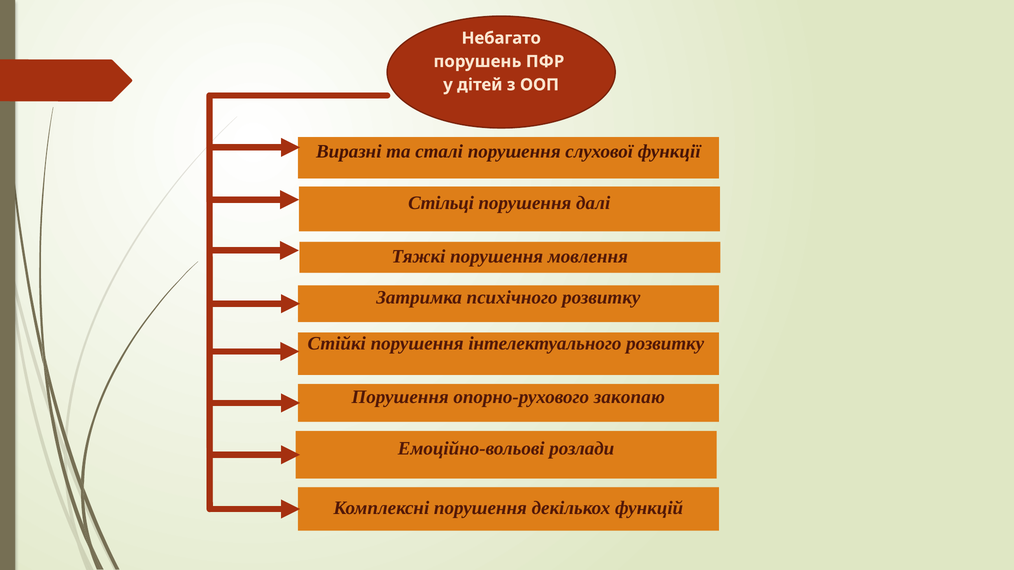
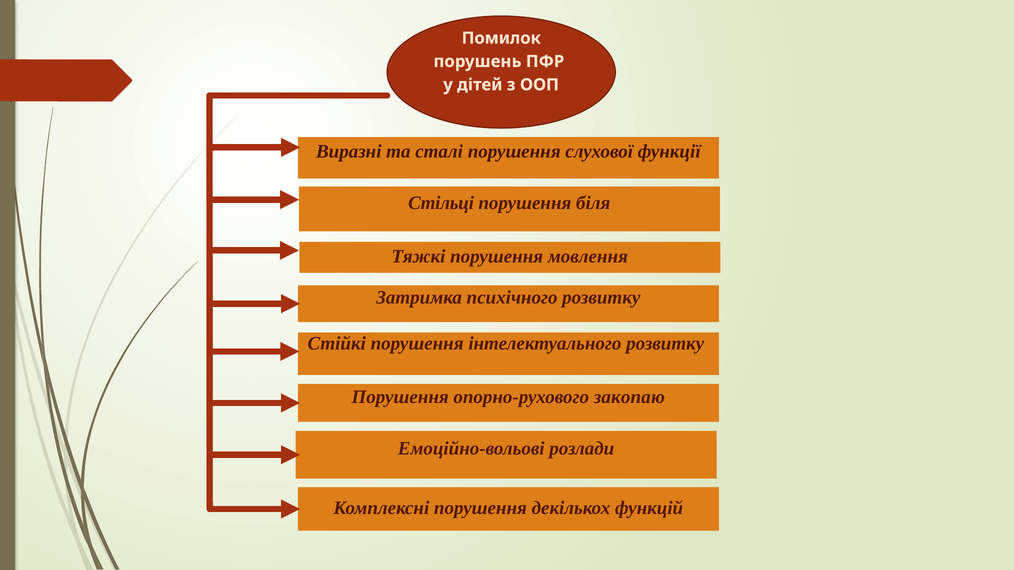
Небагато: Небагато -> Помилок (501, 38)
далі: далі -> біля (593, 203)
